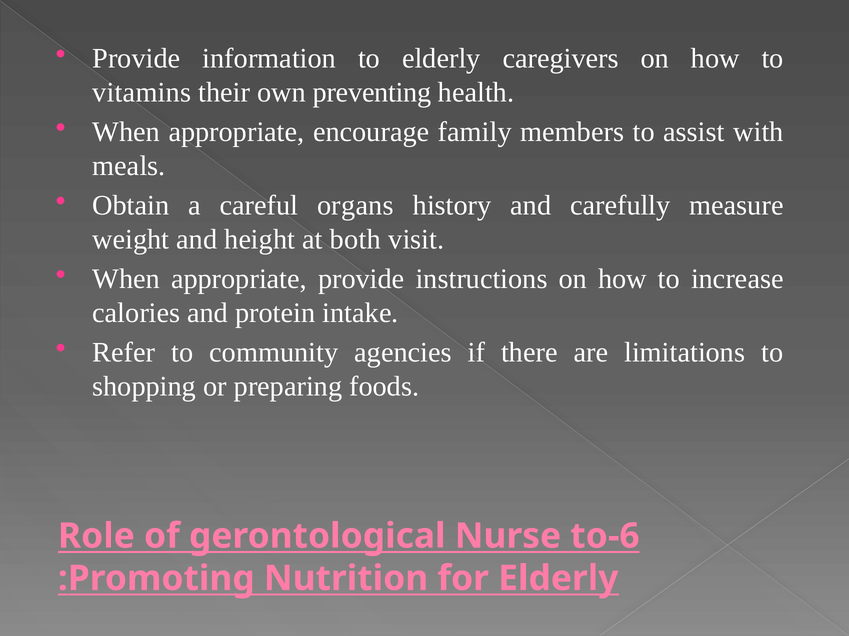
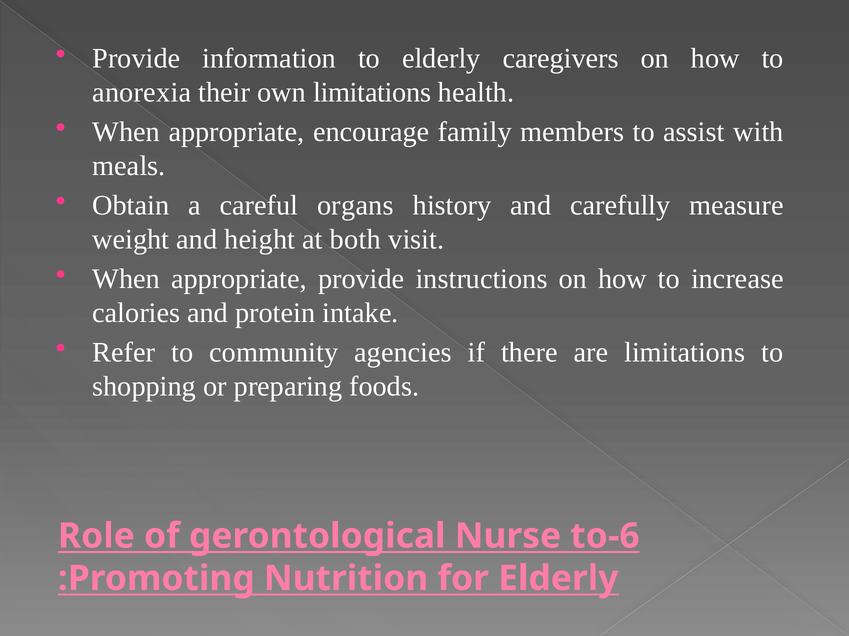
vitamins: vitamins -> anorexia (142, 92)
own preventing: preventing -> limitations (372, 92)
